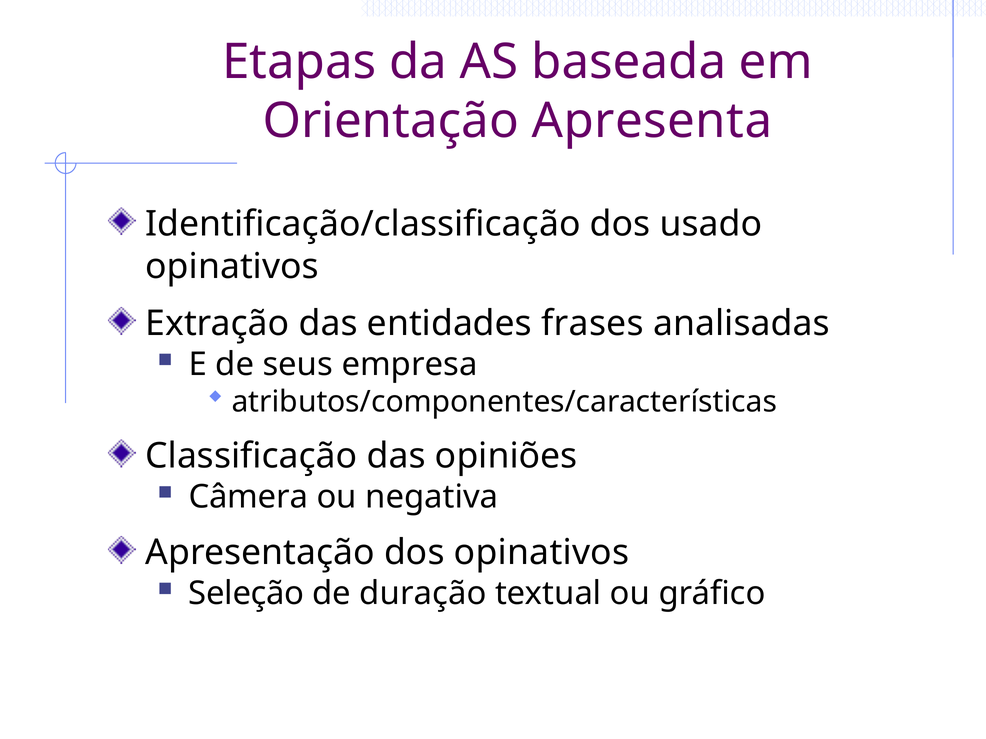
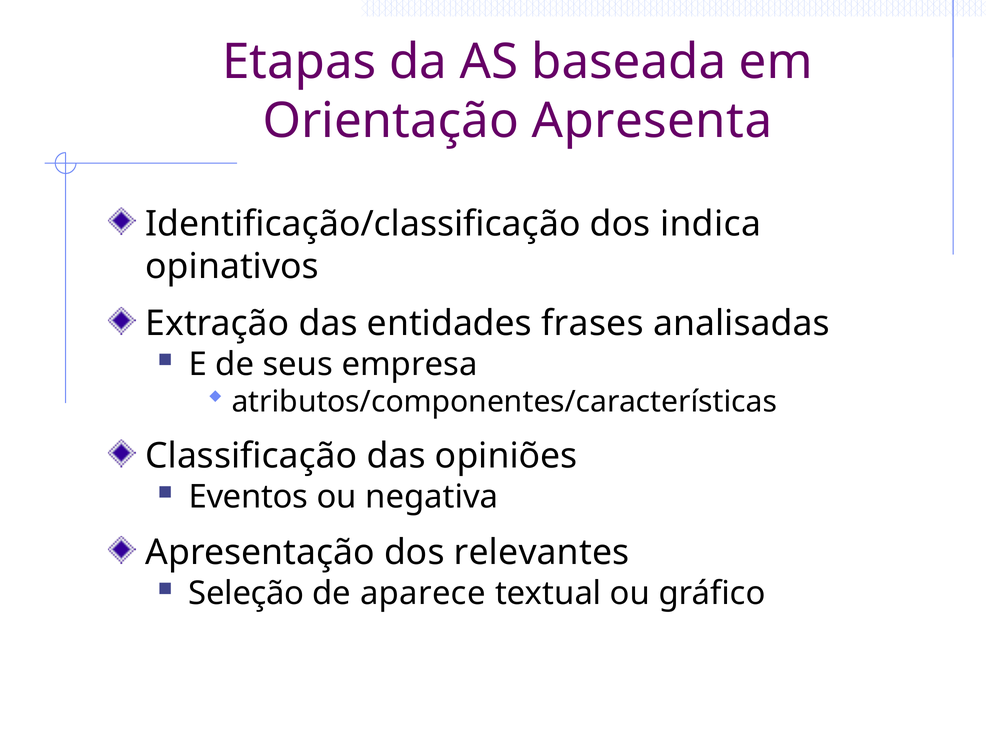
usado: usado -> indica (711, 224)
Câmera: Câmera -> Eventos (248, 497)
dos opinativos: opinativos -> relevantes (542, 553)
duração: duração -> aparece (423, 594)
